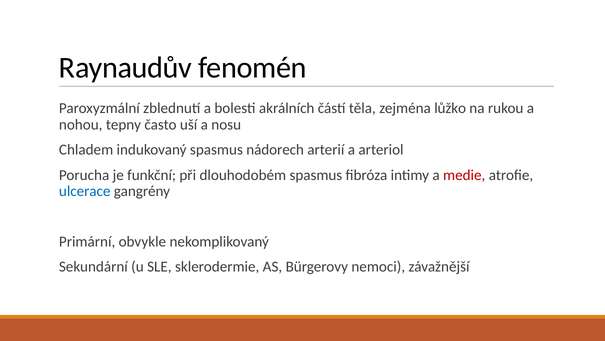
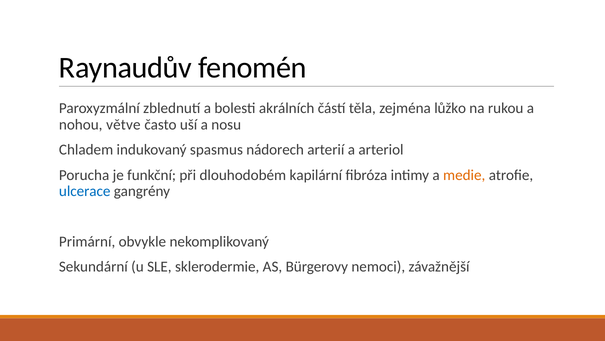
tepny: tepny -> větve (123, 124)
dlouhodobém spasmus: spasmus -> kapilární (316, 175)
medie colour: red -> orange (464, 175)
